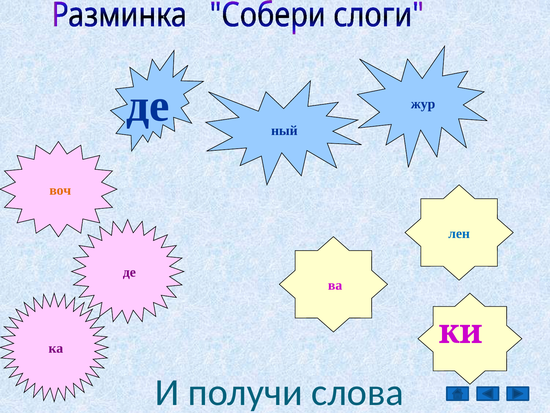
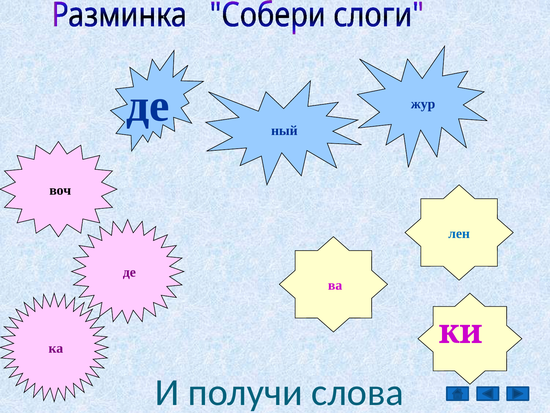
воч colour: orange -> black (60, 190)
